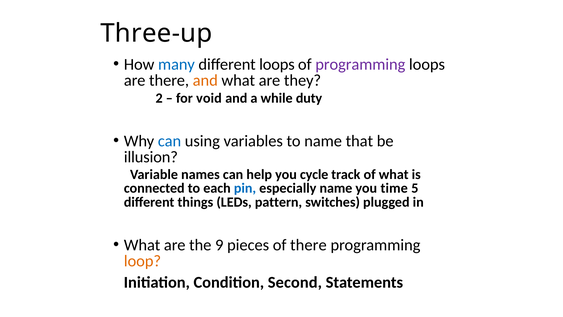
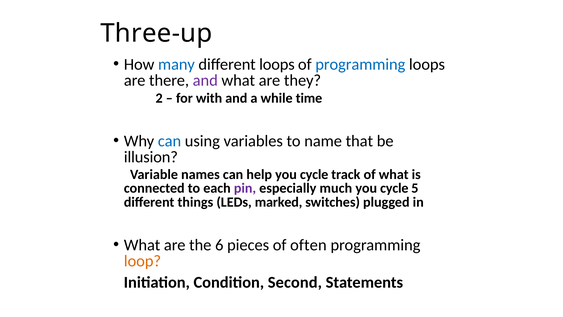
programming colour: purple -> blue (360, 64)
and colour: orange -> purple (205, 80)
void: void -> with (209, 98)
duty: duty -> time (309, 98)
pin colour: blue -> purple (245, 188)
especially name: name -> much (336, 188)
time: time -> cycle (394, 188)
pattern: pattern -> marked (279, 202)
9: 9 -> 6 (219, 245)
of there: there -> often (308, 245)
